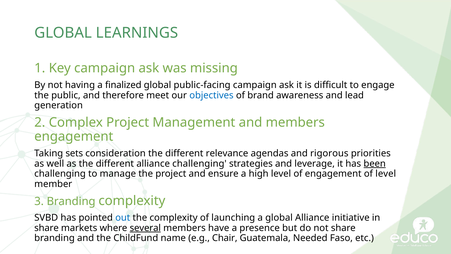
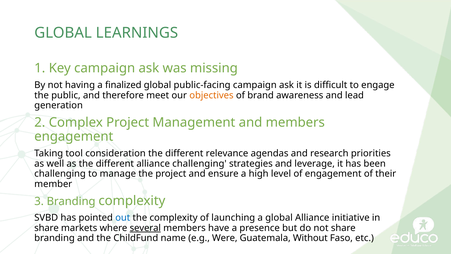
objectives colour: blue -> orange (211, 95)
sets: sets -> tool (74, 153)
rigorous: rigorous -> research (329, 153)
been underline: present -> none (375, 164)
of level: level -> their (386, 174)
Chair: Chair -> Were (225, 238)
Needed: Needed -> Without (310, 238)
